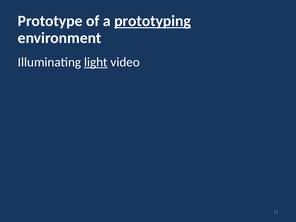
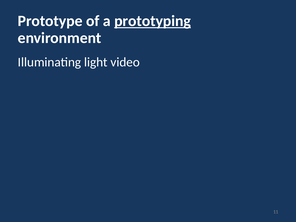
light underline: present -> none (96, 62)
